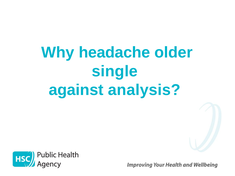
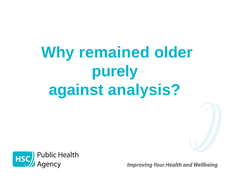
headache: headache -> remained (114, 52)
single: single -> purely (115, 71)
